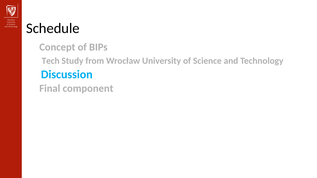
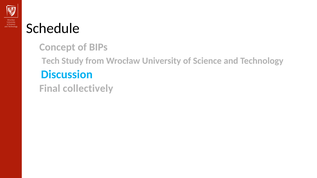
component: component -> collectively (88, 89)
